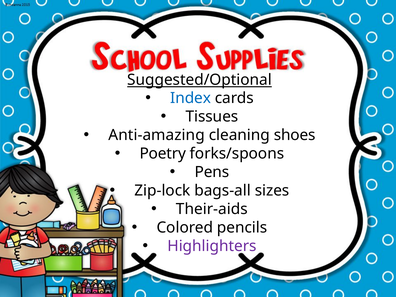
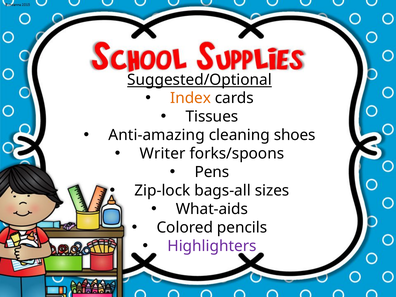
Index colour: blue -> orange (191, 98)
Poetry: Poetry -> Writer (163, 154)
Their-aids: Their-aids -> What-aids (212, 209)
